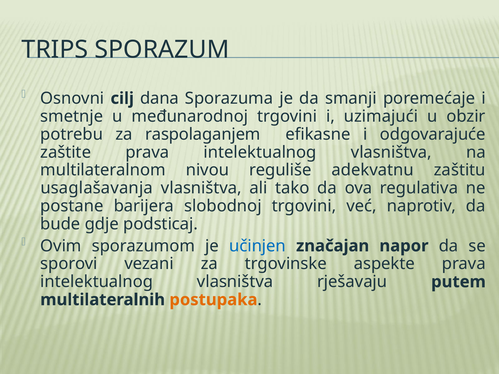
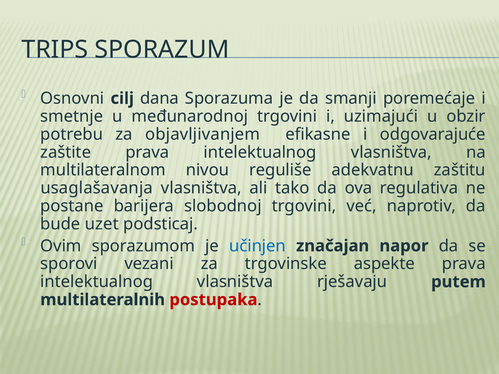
raspolaganjem: raspolaganjem -> objavljivanjem (203, 134)
gdje: gdje -> uzet (102, 224)
postupaka colour: orange -> red (213, 300)
